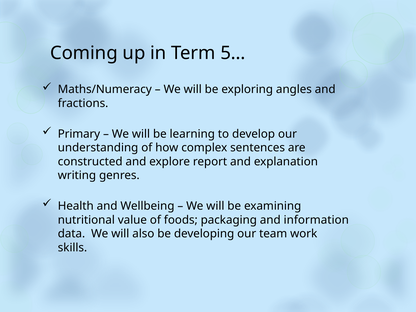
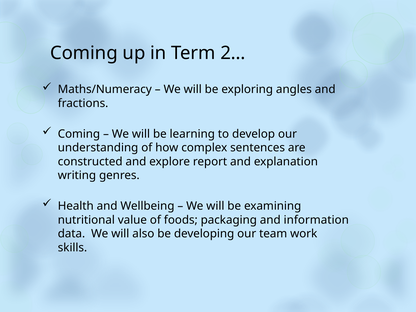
5…: 5… -> 2… (233, 53)
Primary: Primary -> Coming (79, 134)
